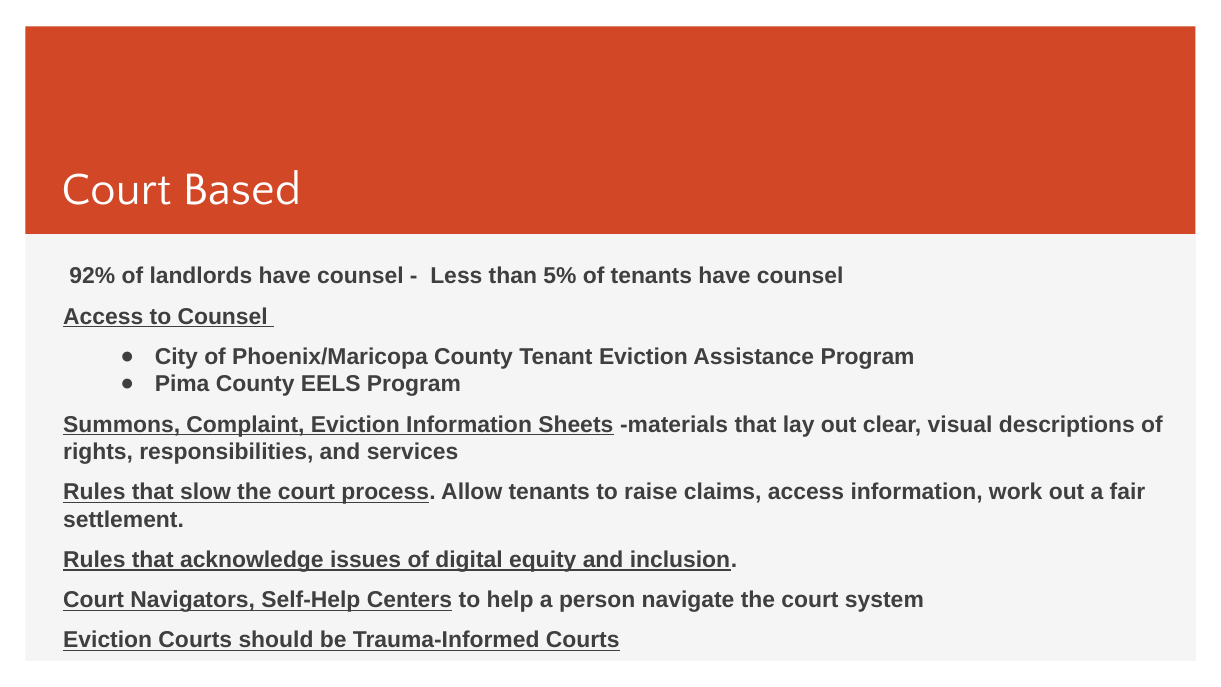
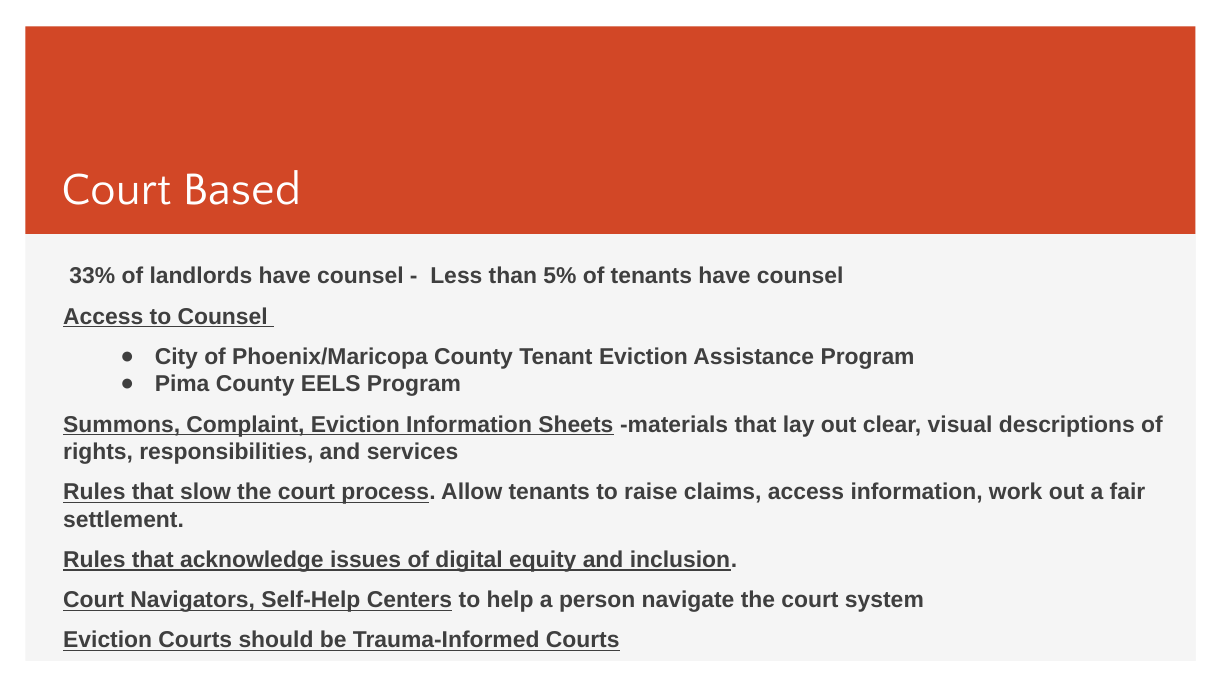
92%: 92% -> 33% (92, 276)
